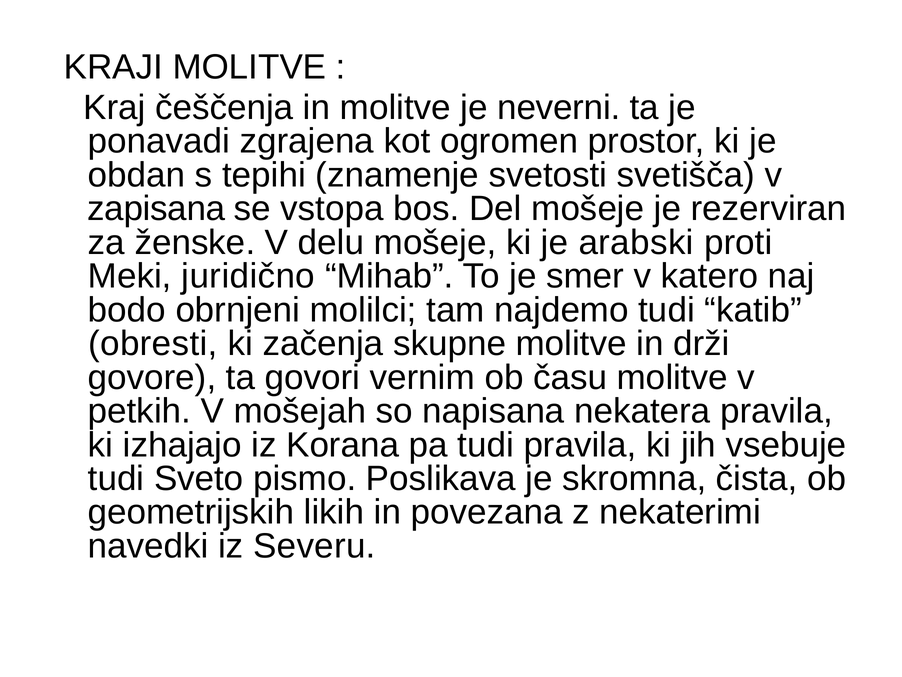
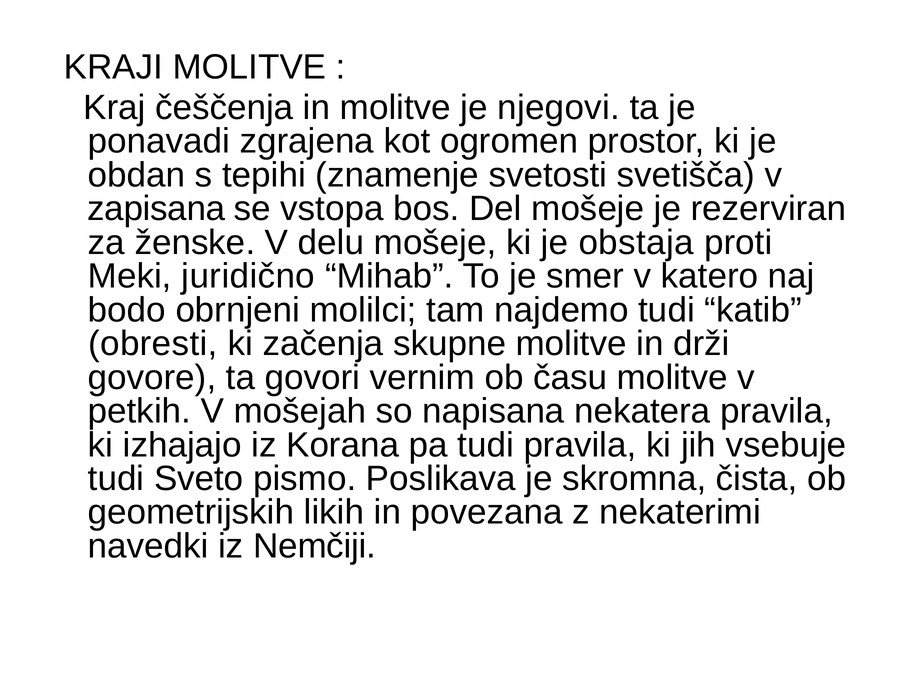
neverni: neverni -> njegovi (559, 108)
arabski: arabski -> obstaja (636, 242)
Severu: Severu -> Nemčiji (315, 546)
